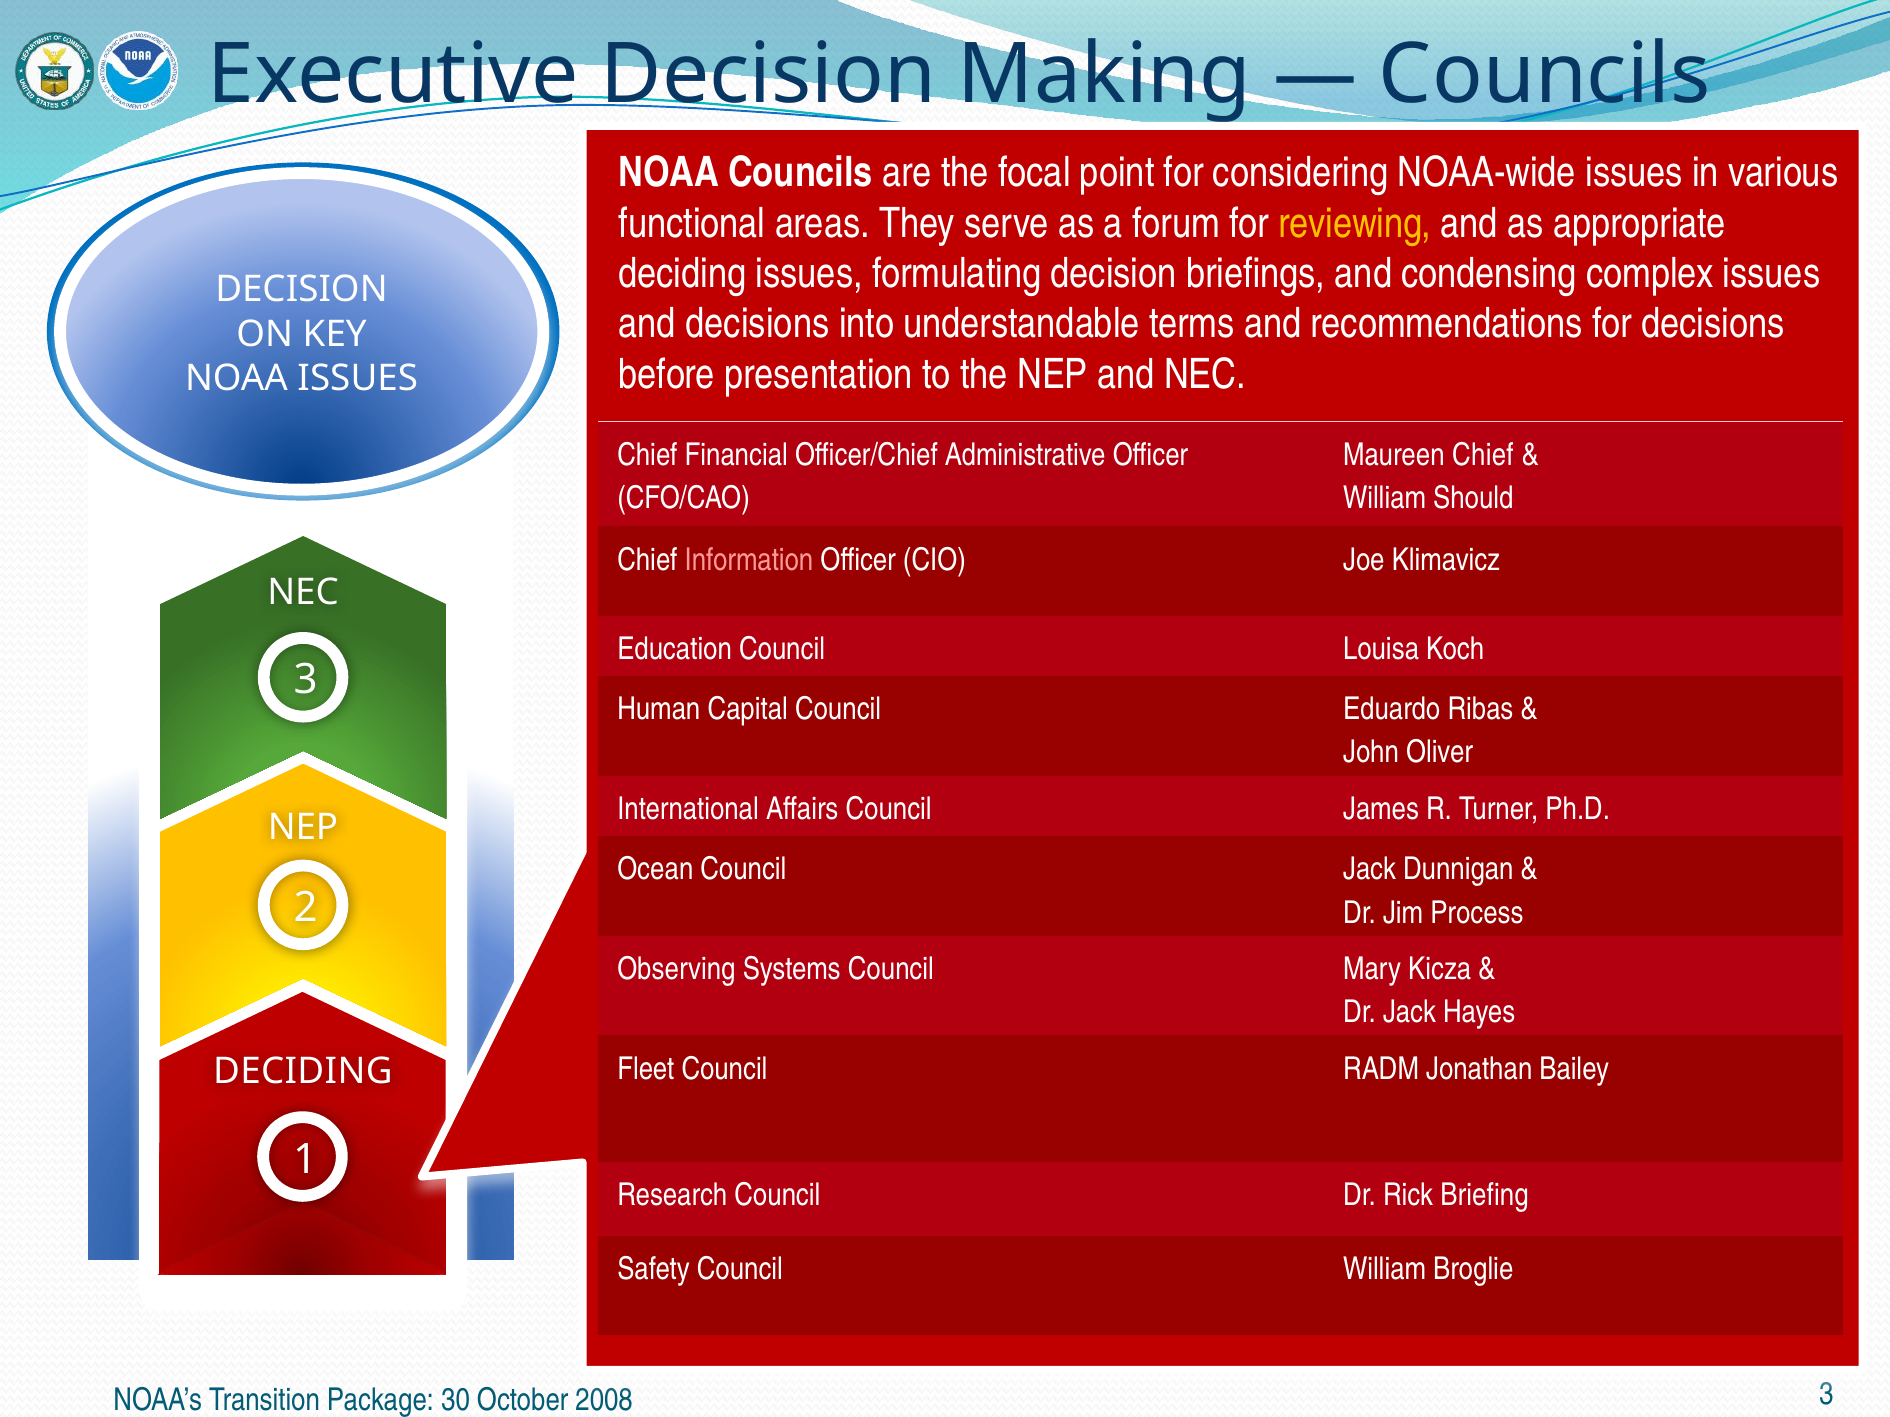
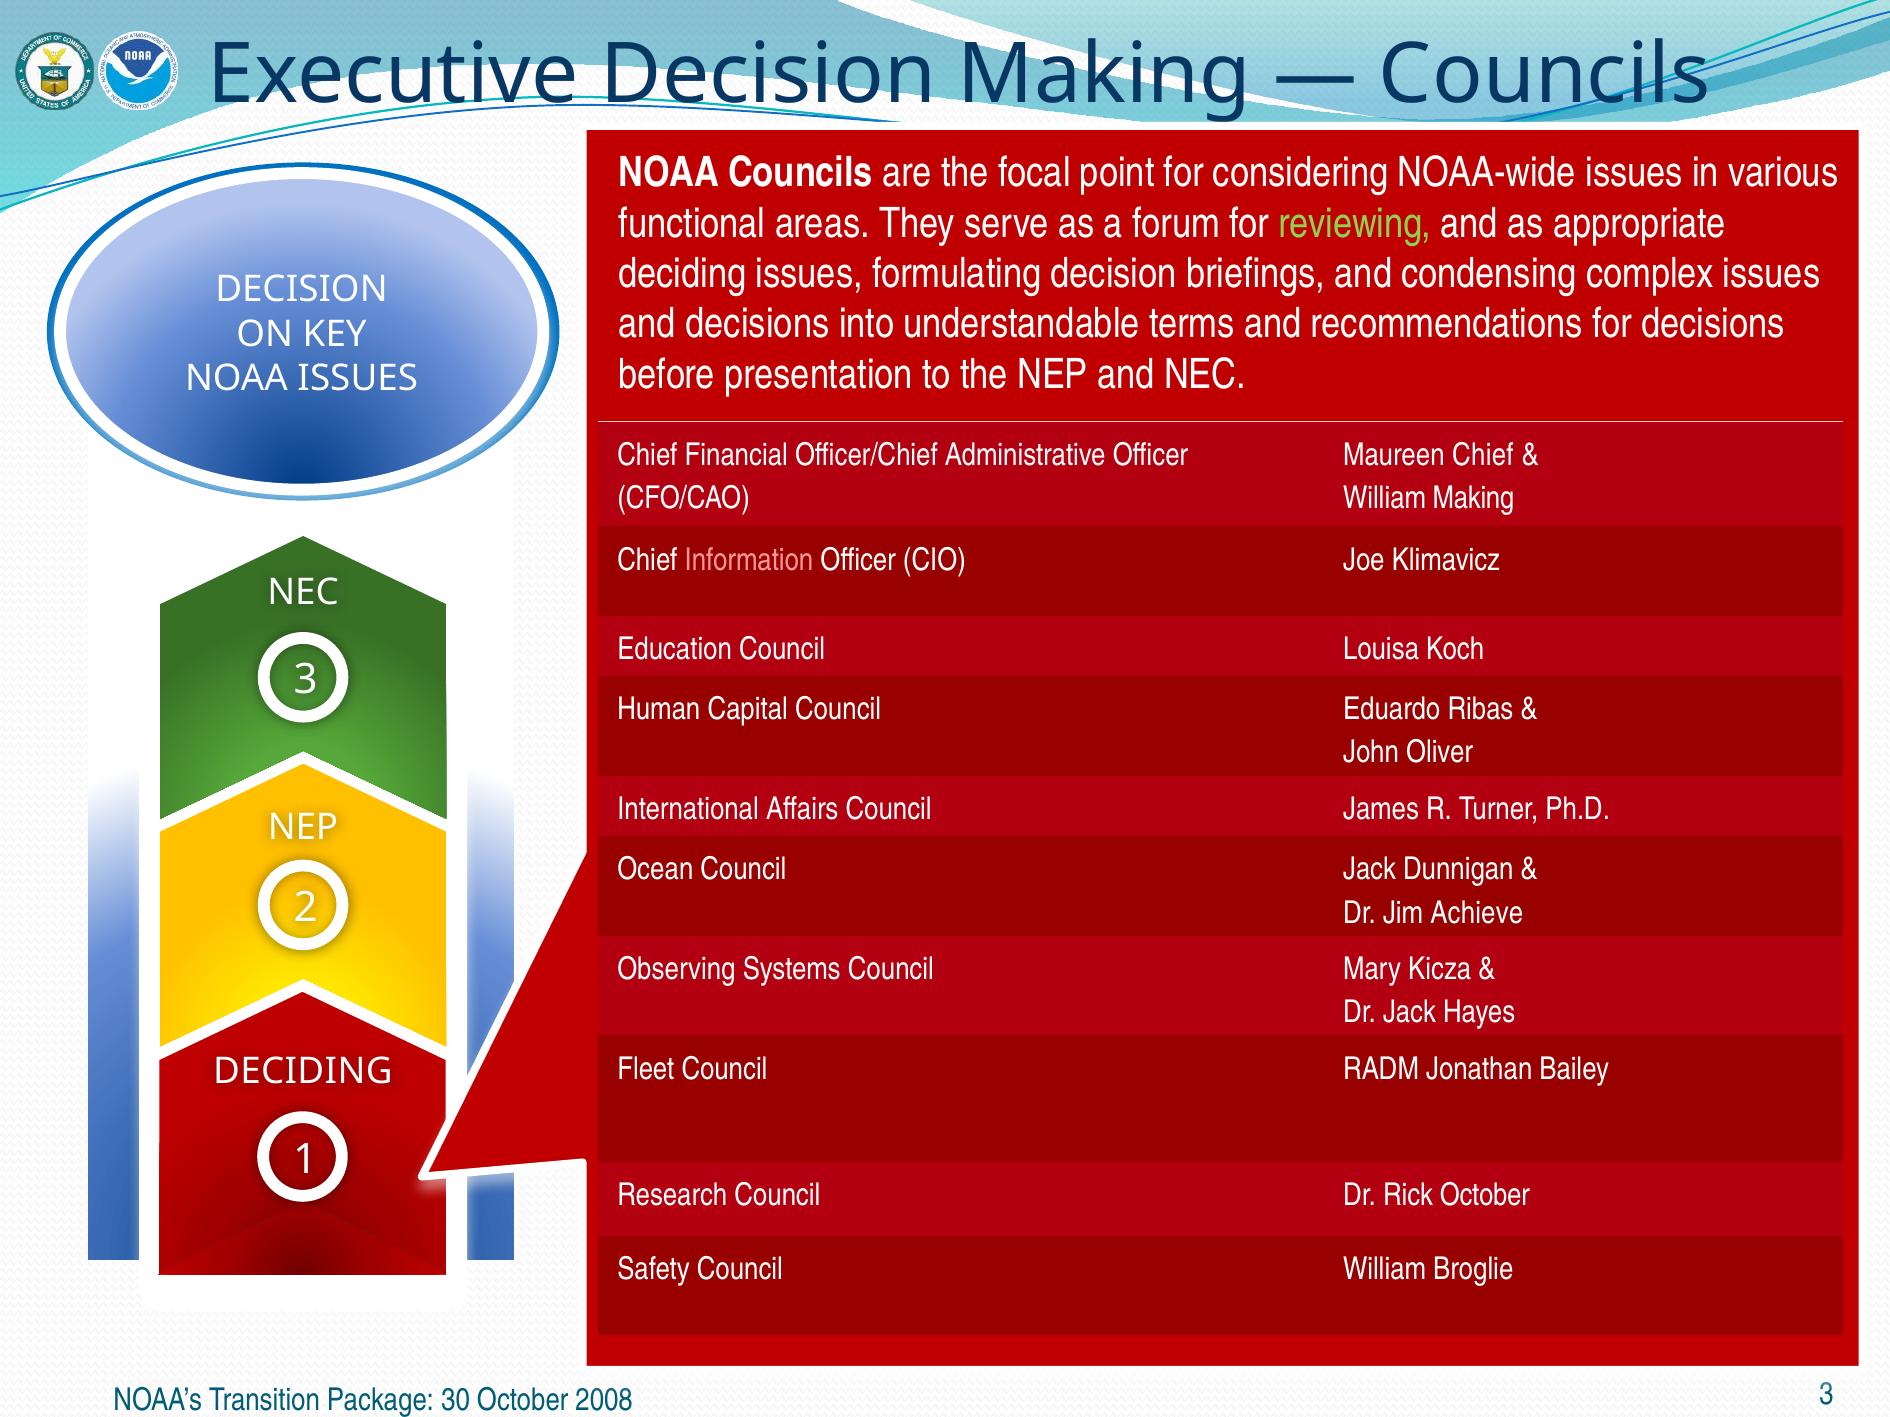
reviewing colour: yellow -> light green (1355, 223)
William Should: Should -> Making (1474, 498)
Process: Process -> Achieve (1477, 913)
Rick Briefing: Briefing -> October (1485, 1196)
